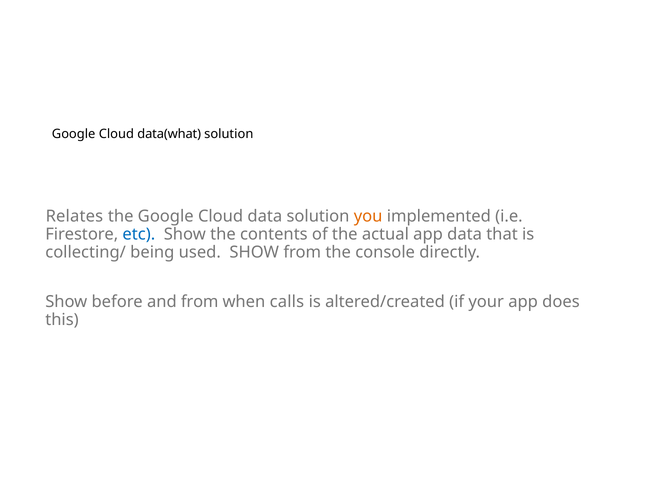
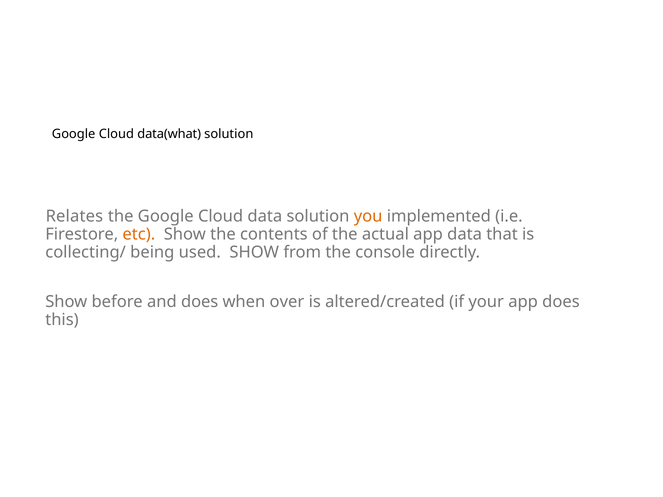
etc colour: blue -> orange (139, 235)
and from: from -> does (200, 302)
calls: calls -> over (287, 302)
